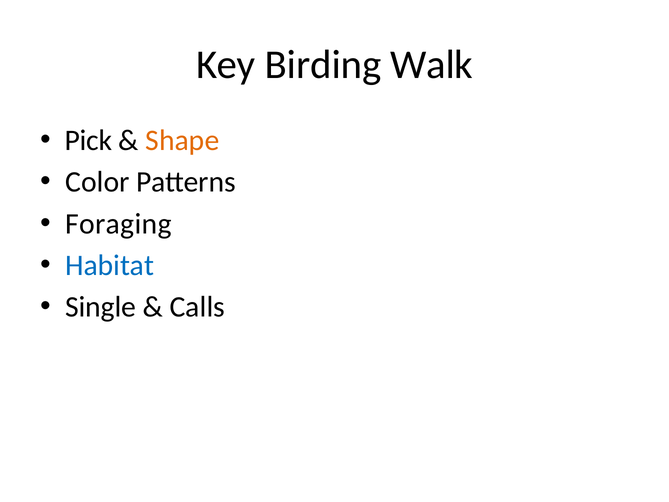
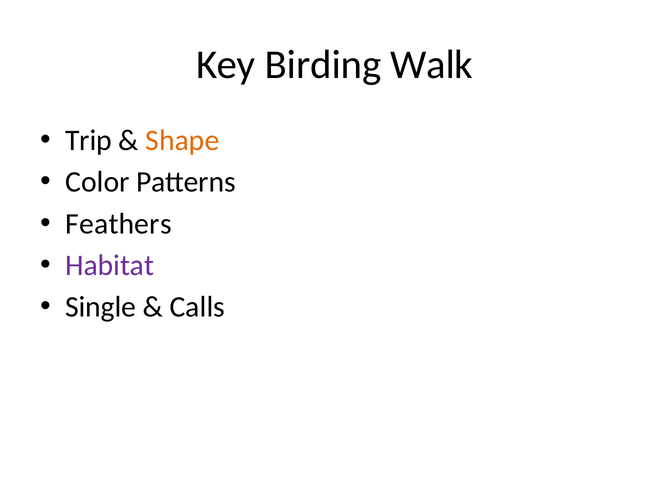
Pick: Pick -> Trip (89, 140)
Foraging: Foraging -> Feathers (118, 224)
Habitat colour: blue -> purple (110, 265)
